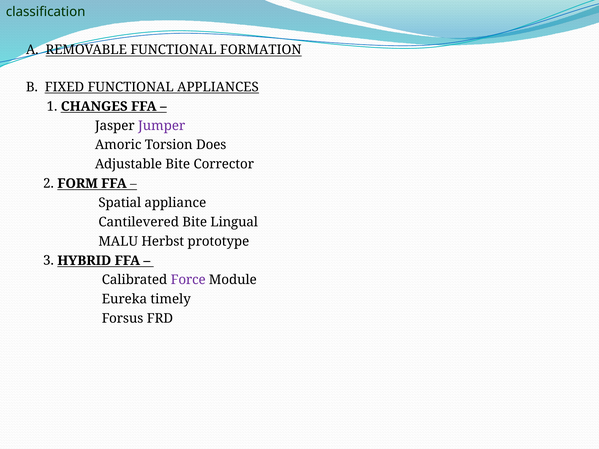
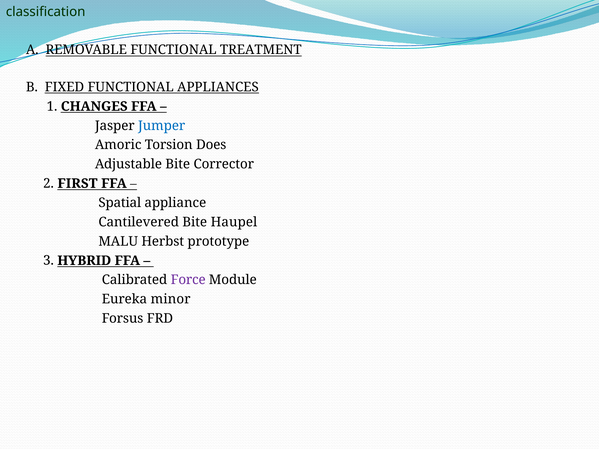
FORMATION: FORMATION -> TREATMENT (261, 50)
Jumper colour: purple -> blue (162, 126)
FORM: FORM -> FIRST (77, 184)
Lingual: Lingual -> Haupel (234, 222)
timely: timely -> minor (171, 299)
